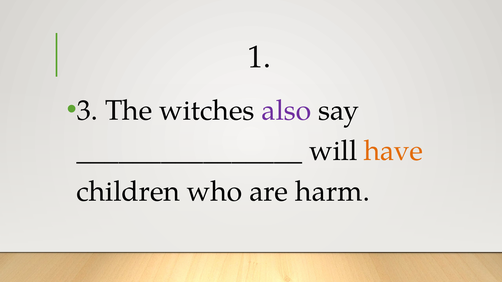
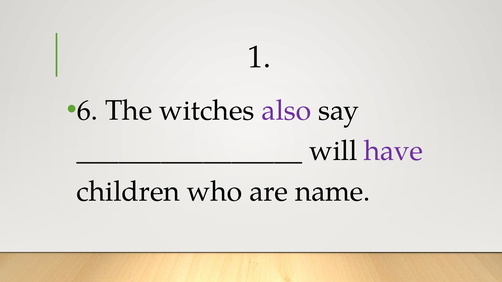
3: 3 -> 6 (87, 111)
have colour: orange -> purple (394, 151)
harm: harm -> name (333, 192)
